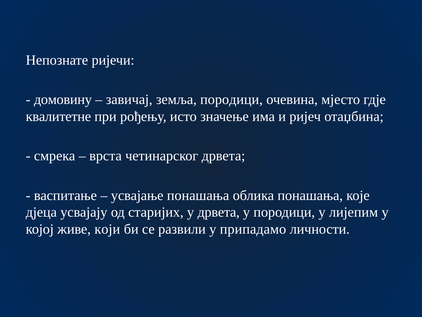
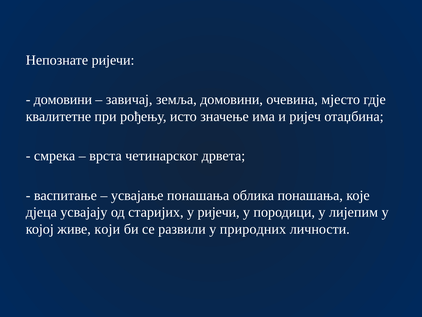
домовину: домовину -> домовини (63, 99)
земља породици: породици -> домовини (232, 99)
у дрвета: дрвета -> ријечи (219, 212)
припадамо: припадамо -> природних (253, 229)
